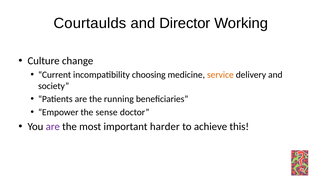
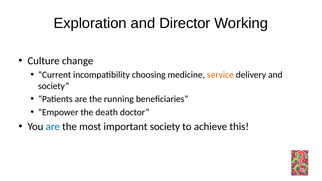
Courtaulds: Courtaulds -> Exploration (90, 23)
sense: sense -> death (107, 112)
are colour: purple -> blue (53, 127)
important harder: harder -> society (165, 127)
